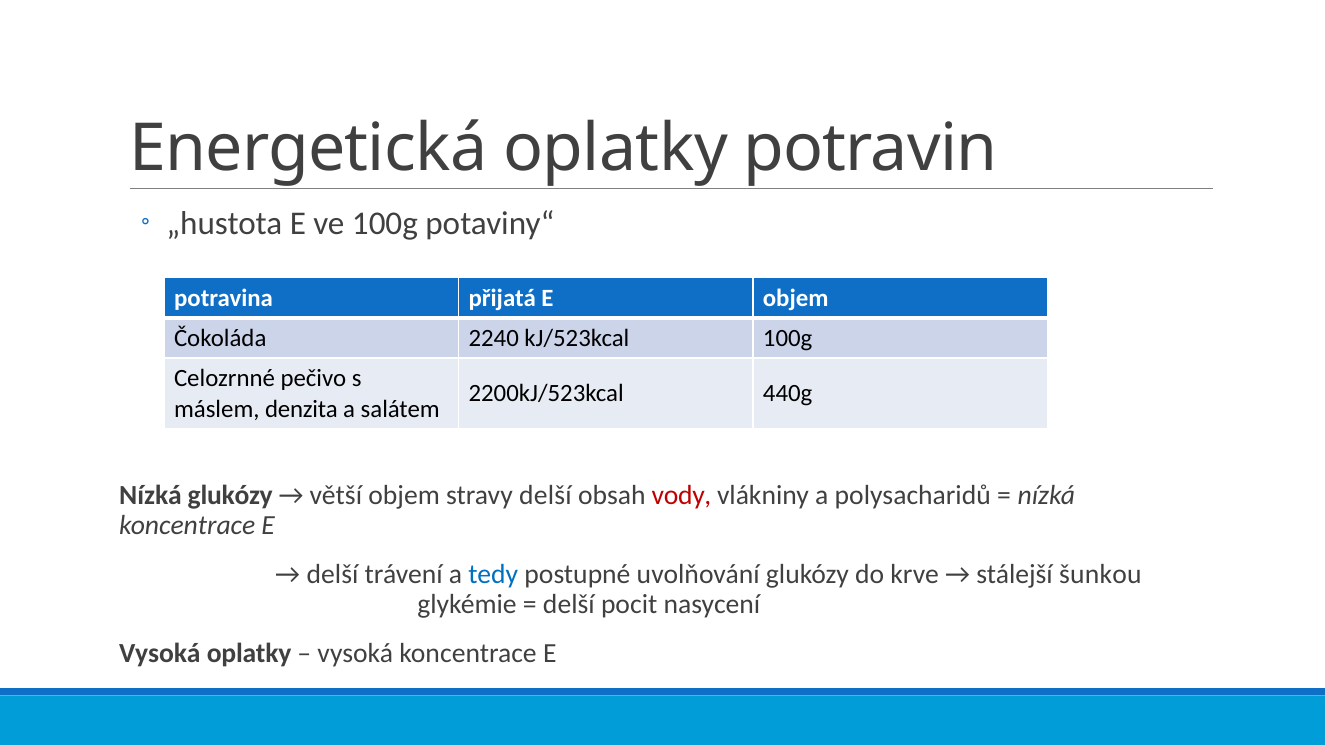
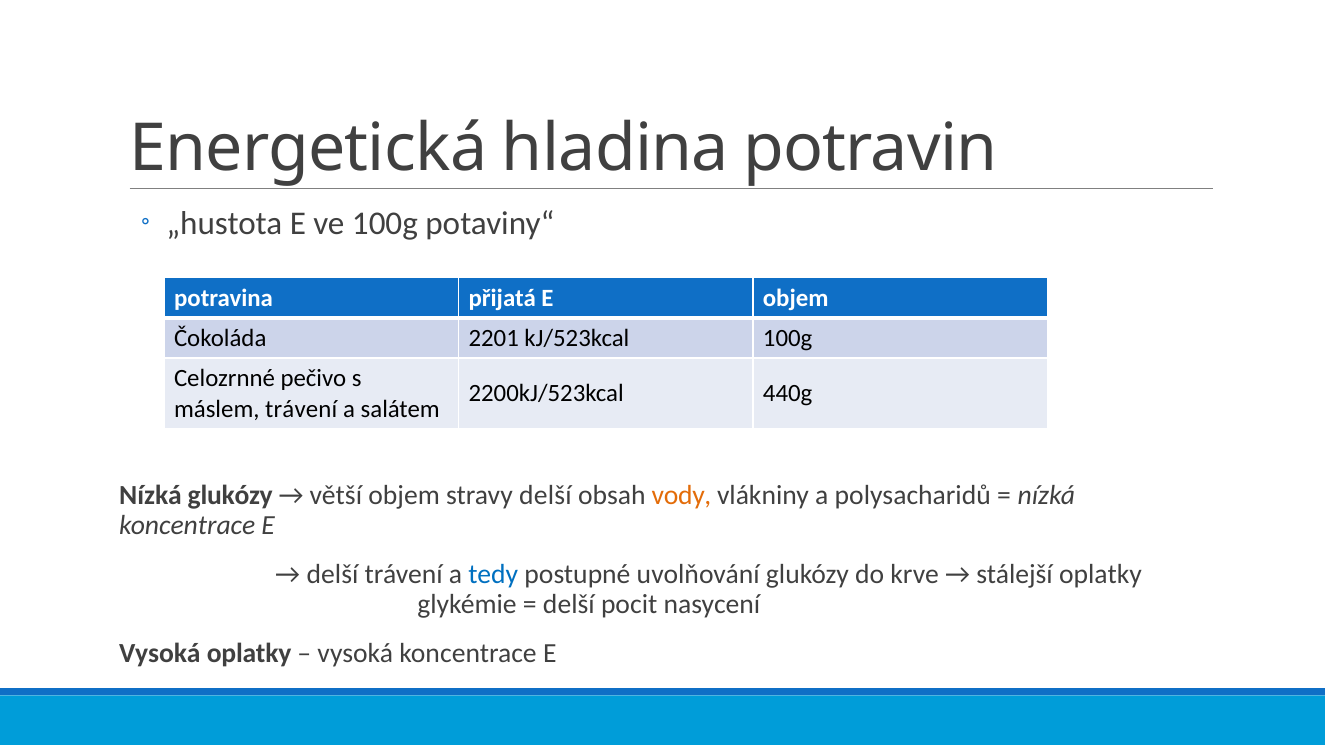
Energetická oplatky: oplatky -> hladina (615, 148)
2240: 2240 -> 2201 (494, 338)
máslem denzita: denzita -> trávení (301, 409)
vody colour: red -> orange (681, 495)
stálejší šunkou: šunkou -> oplatky (1101, 574)
